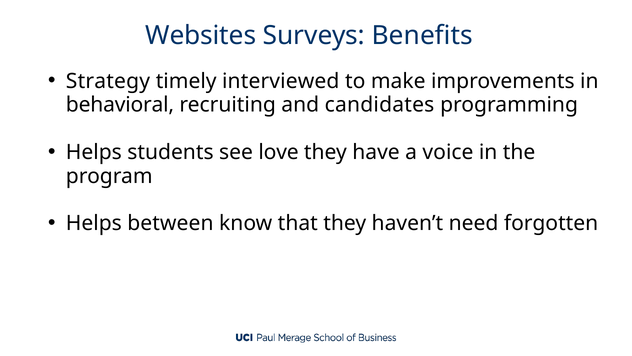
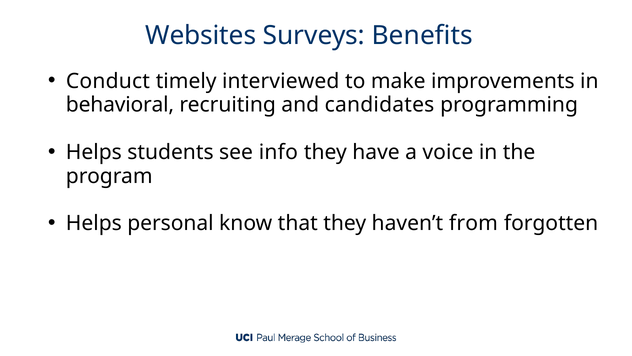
Strategy: Strategy -> Conduct (108, 81)
love: love -> info (278, 152)
between: between -> personal (170, 223)
need: need -> from (473, 223)
